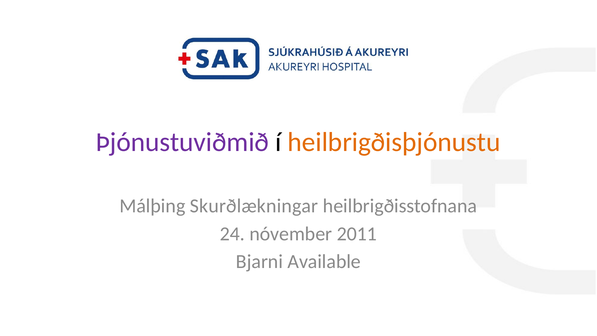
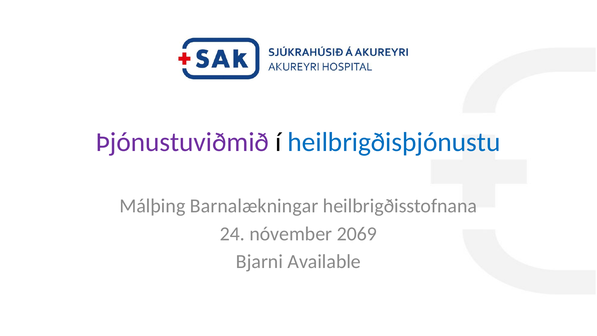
heilbrigðisþjónustu colour: orange -> blue (394, 142)
Skurðlækningar: Skurðlækningar -> Barnalækningar (254, 206)
2011: 2011 -> 2069 (357, 234)
